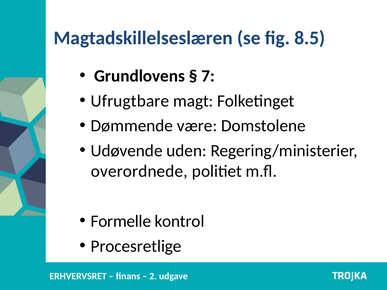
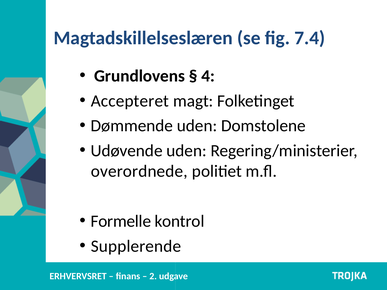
8.5: 8.5 -> 7.4 (310, 38)
7: 7 -> 4 (208, 76)
Ufrugtbare: Ufrugtbare -> Accepteret (130, 101)
Dømmende være: være -> uden (197, 126)
Procesretlige: Procesretlige -> Supplerende (136, 246)
